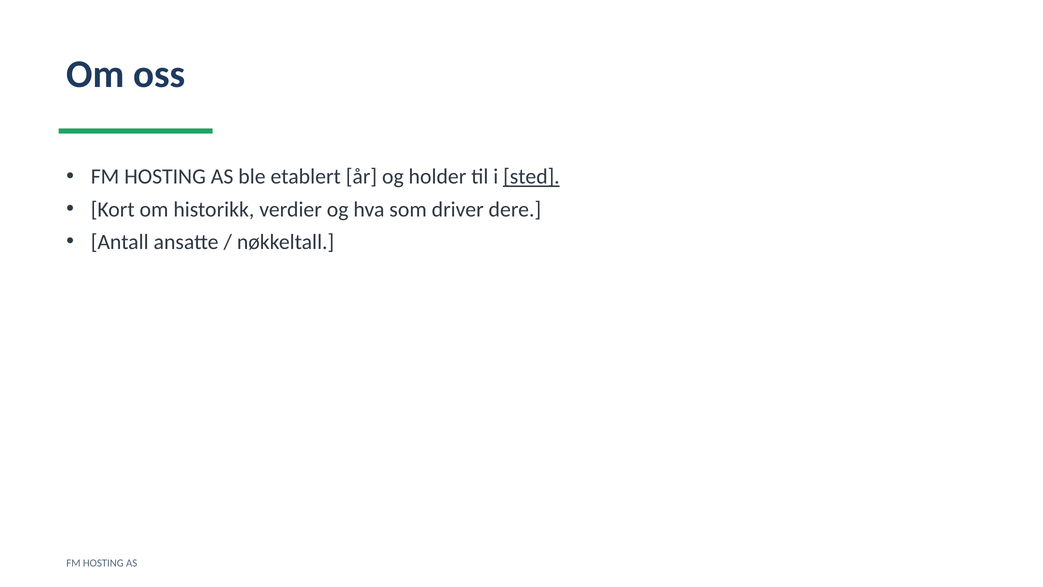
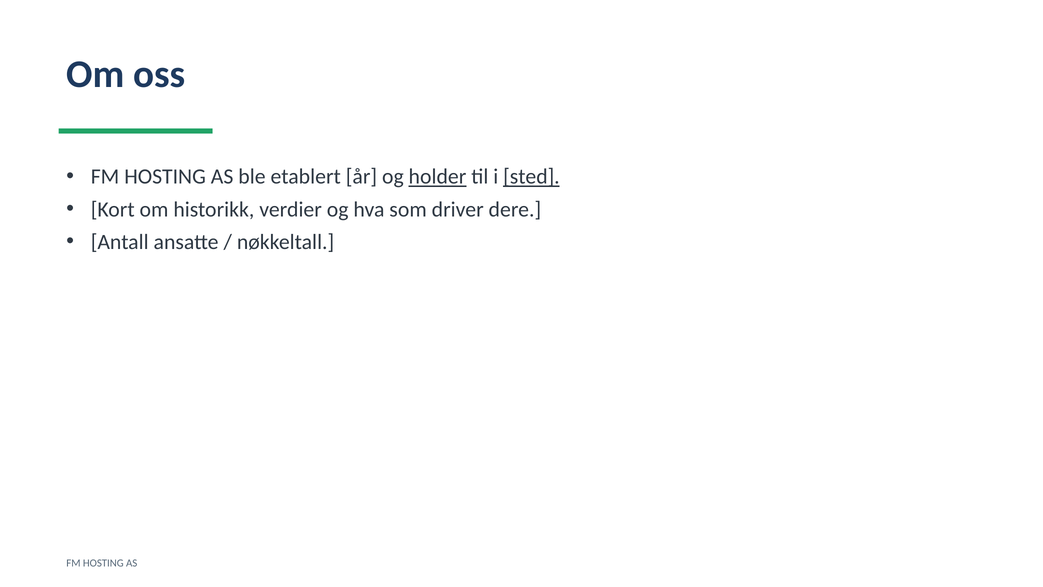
holder underline: none -> present (437, 177)
